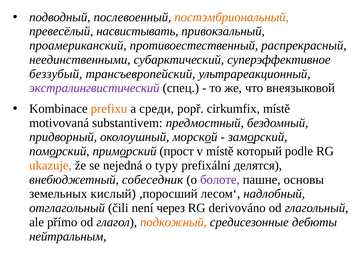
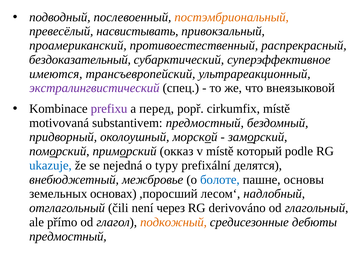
неединственными: неединственными -> бездоказательный (80, 60)
беззубый: беззубый -> имеются (56, 74)
prefixu colour: orange -> purple (109, 109)
среди: среди -> перед (157, 109)
прост: прост -> окказ (177, 151)
ukazuje colour: orange -> blue (50, 165)
собеседник: собеседник -> межбровье (153, 180)
болоте colour: purple -> blue (220, 180)
кислый: кислый -> основах (113, 194)
нейтральным: нейтральным -> предмостный (68, 236)
